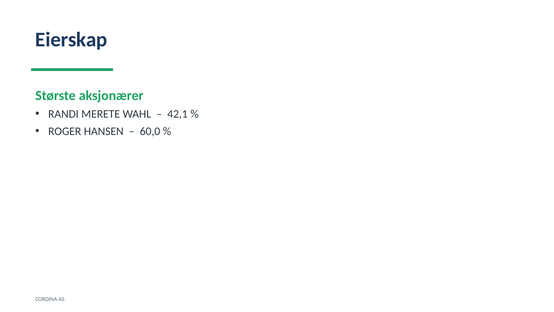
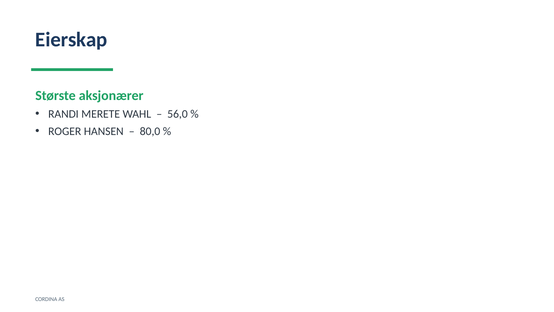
42,1: 42,1 -> 56,0 (177, 114)
60,0: 60,0 -> 80,0 (150, 131)
